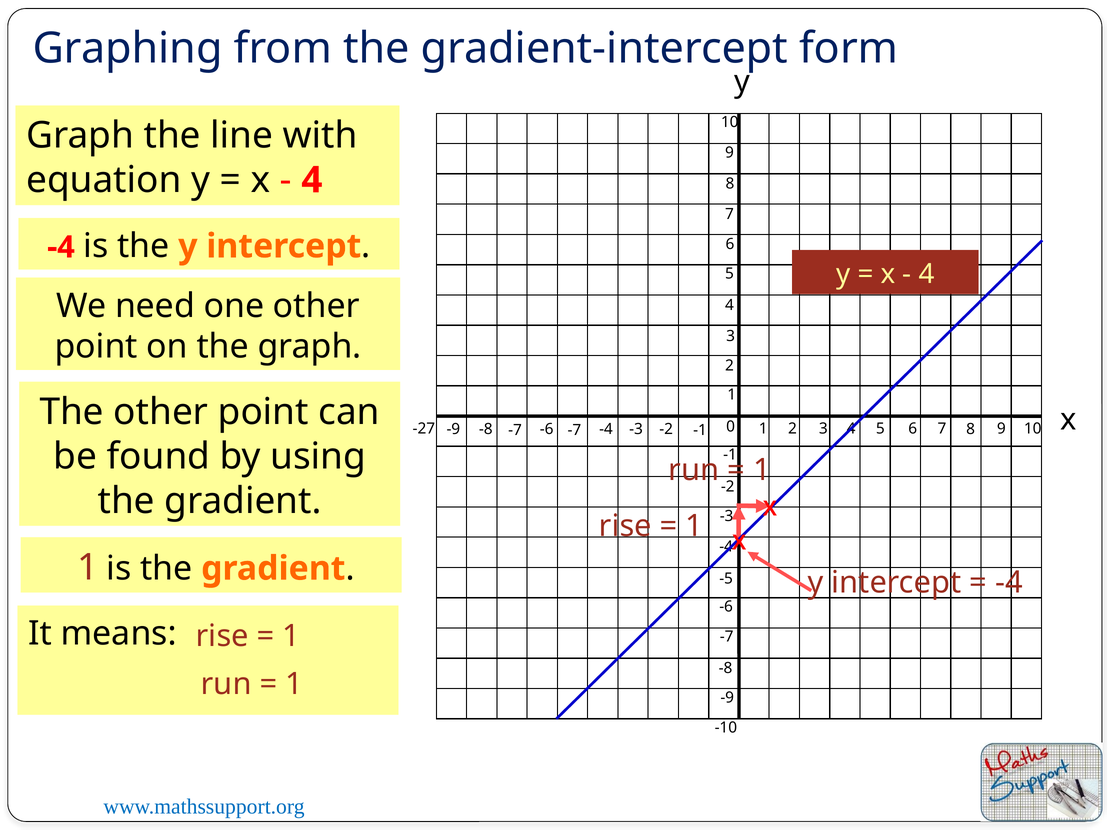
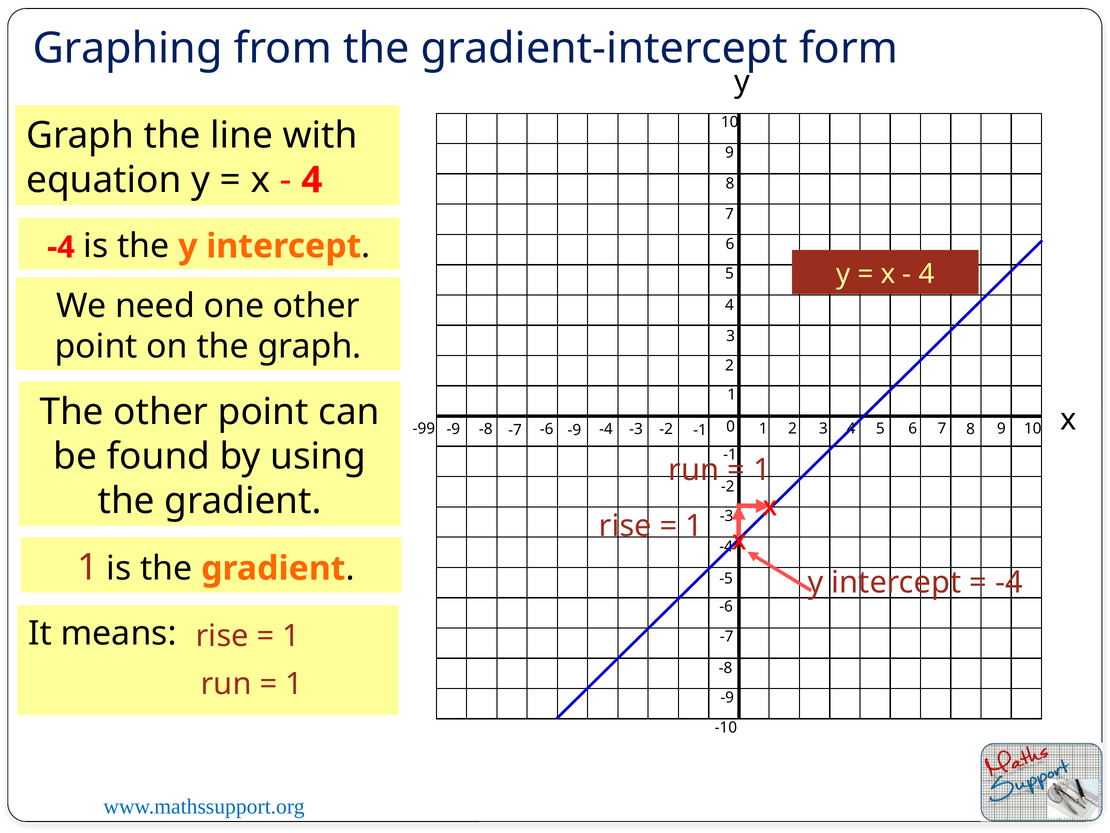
-27: -27 -> -99 (424, 428)
-7 -6 -7: -7 -> -9 (574, 430)
